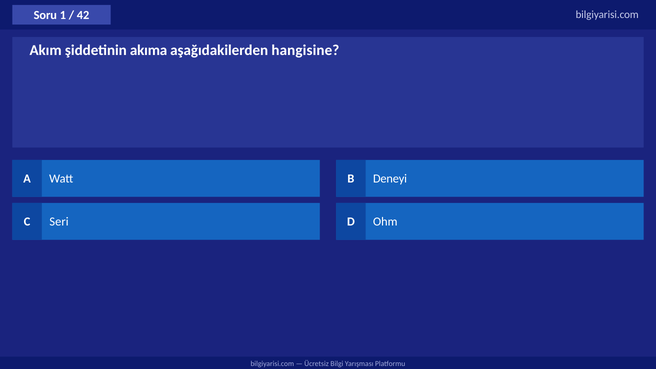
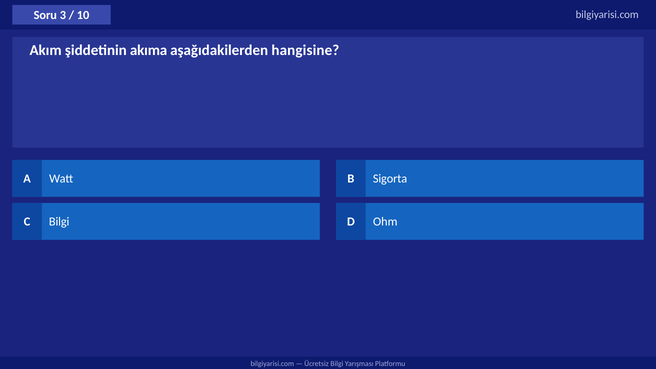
1: 1 -> 3 (63, 15)
42: 42 -> 10 (83, 15)
Deneyi: Deneyi -> Sigorta (390, 179)
C Seri: Seri -> Bilgi (59, 222)
